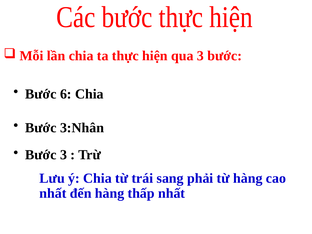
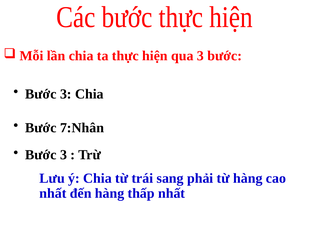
6: 6 -> 3 (66, 94)
3:Nhân: 3:Nhân -> 7:Nhân (82, 128)
